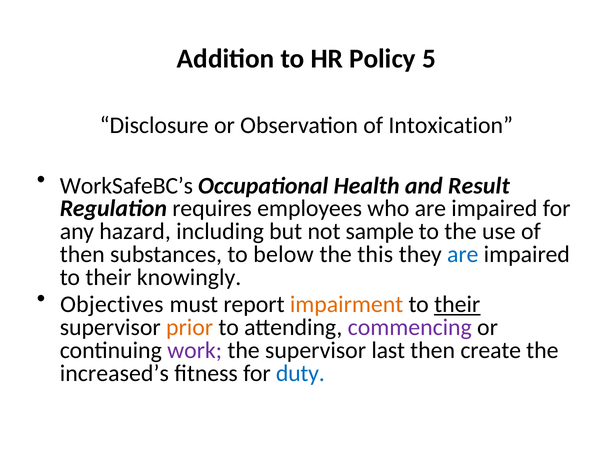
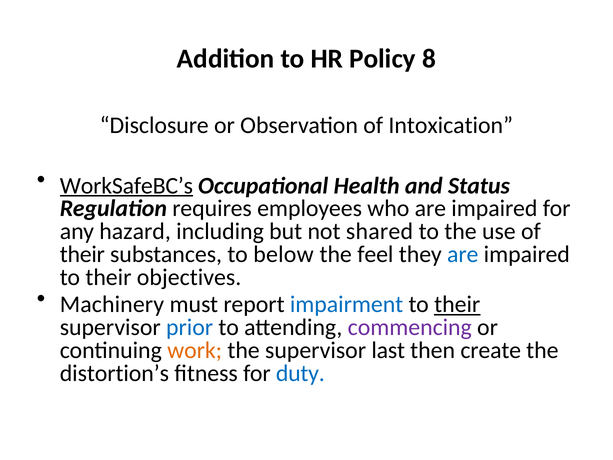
5: 5 -> 8 (429, 59)
WorkSafeBC’s underline: none -> present (126, 186)
Result: Result -> Status (479, 186)
sample: sample -> shared (380, 231)
then: then -> their (82, 254)
this: this -> feel (375, 254)
knowingly: knowingly -> objectives (189, 277)
Objectives: Objectives -> Machinery (112, 304)
impairment colour: orange -> blue (347, 304)
prior colour: orange -> blue (190, 327)
work colour: purple -> orange (195, 350)
increased’s: increased’s -> distortion’s (114, 373)
